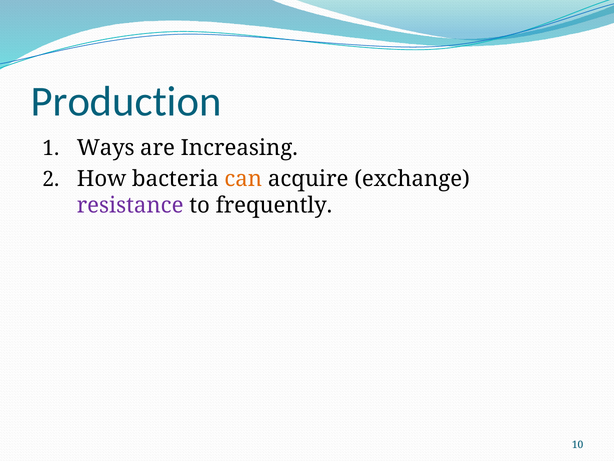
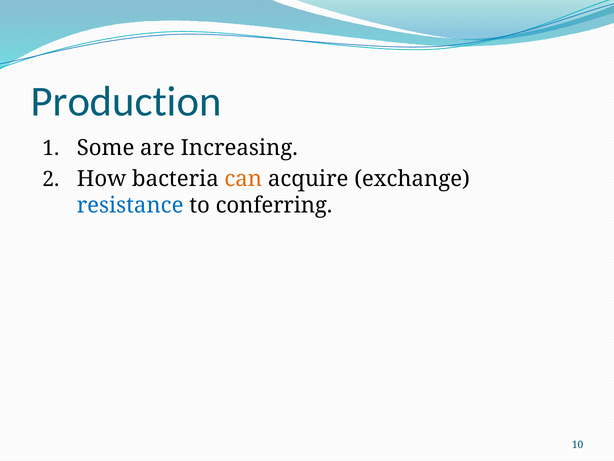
Ways: Ways -> Some (106, 148)
resistance colour: purple -> blue (130, 205)
frequently: frequently -> conferring (274, 205)
